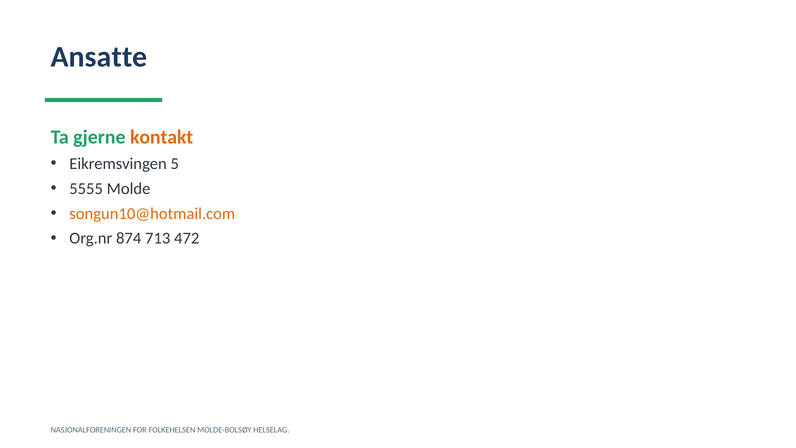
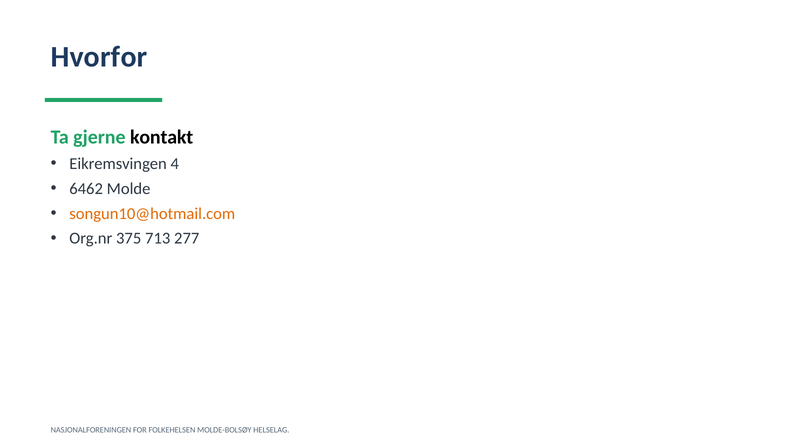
Ansatte: Ansatte -> Hvorfor (99, 57)
kontakt colour: orange -> black (162, 137)
5: 5 -> 4 (175, 164)
5555: 5555 -> 6462 (86, 189)
874: 874 -> 375 (129, 238)
472: 472 -> 277 (187, 238)
